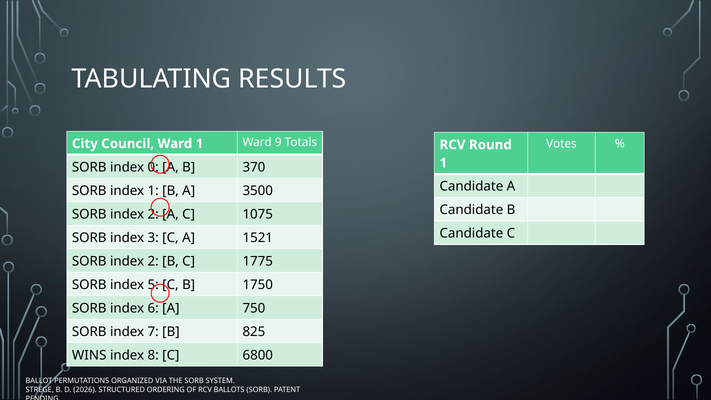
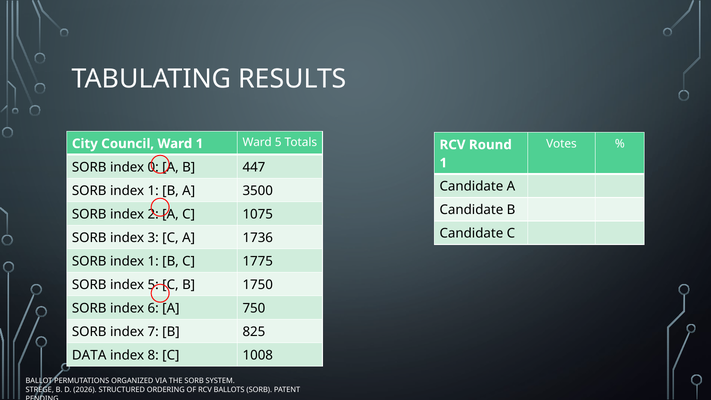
Ward 9: 9 -> 5 (278, 143)
370: 370 -> 447 (254, 167)
1521: 1521 -> 1736 (258, 238)
2: 2 -> 1 (153, 261)
WINS: WINS -> DATA (89, 355)
6800: 6800 -> 1008 (258, 355)
